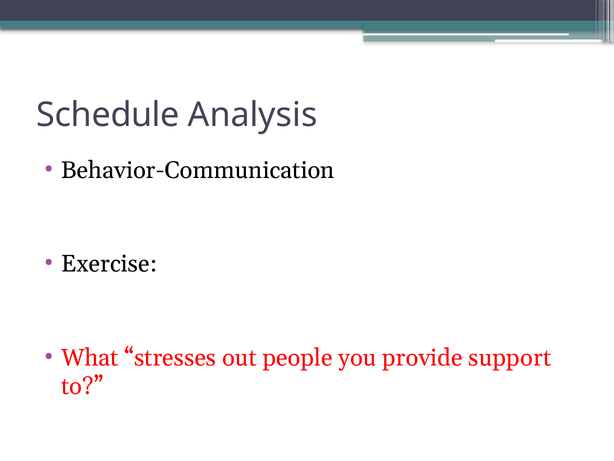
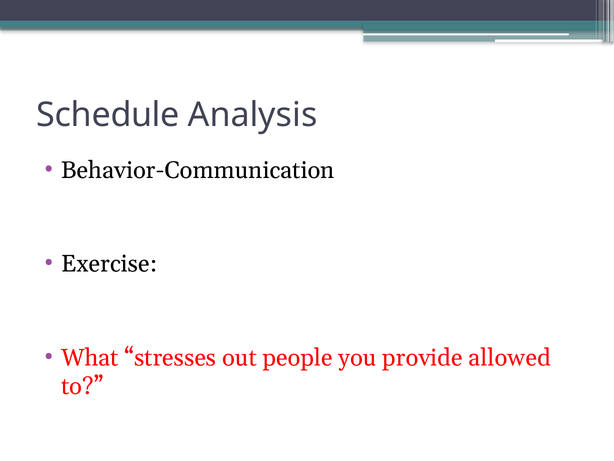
support: support -> allowed (510, 357)
